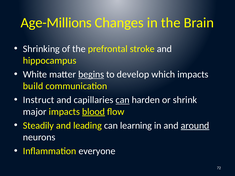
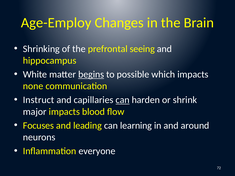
Age-Millions: Age-Millions -> Age-Employ (56, 23)
stroke: stroke -> seeing (142, 49)
develop: develop -> possible (133, 74)
build: build -> none (33, 86)
blood underline: present -> none (94, 112)
Steadily: Steadily -> Focuses (38, 126)
around underline: present -> none (195, 126)
